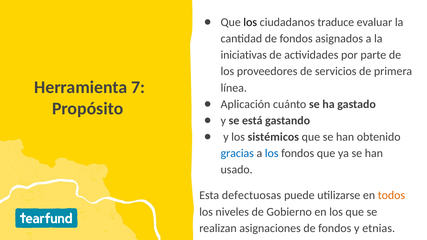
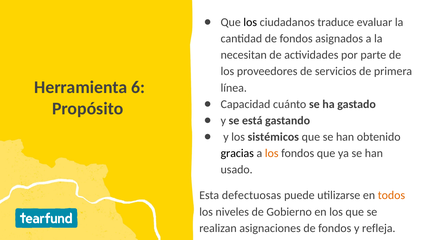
iniciativas: iniciativas -> necesitan (244, 55)
7: 7 -> 6 (138, 87)
Aplicación: Aplicación -> Capacidad (245, 104)
gracias colour: blue -> black (237, 153)
los colour: blue -> orange (272, 153)
etnias: etnias -> refleja (379, 228)
